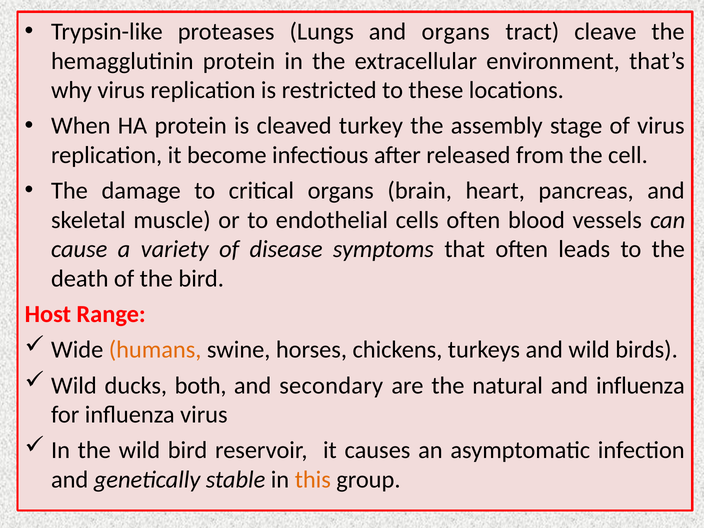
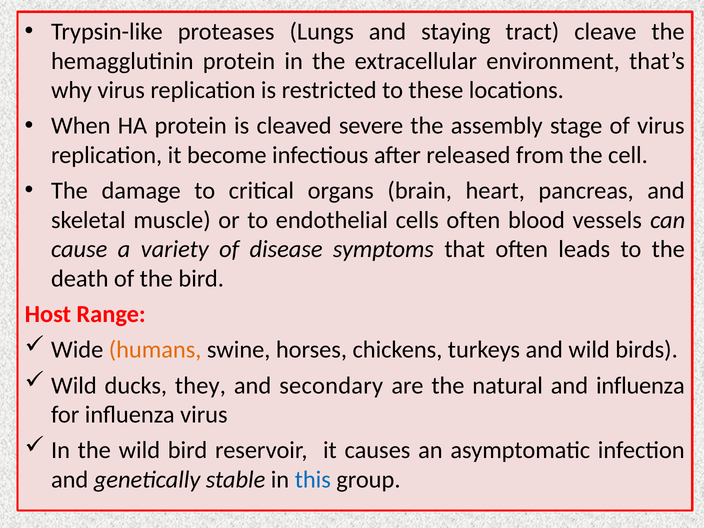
and organs: organs -> staying (456, 32)
turkey: turkey -> severe (371, 126)
both: both -> they (200, 386)
this colour: orange -> blue (313, 480)
